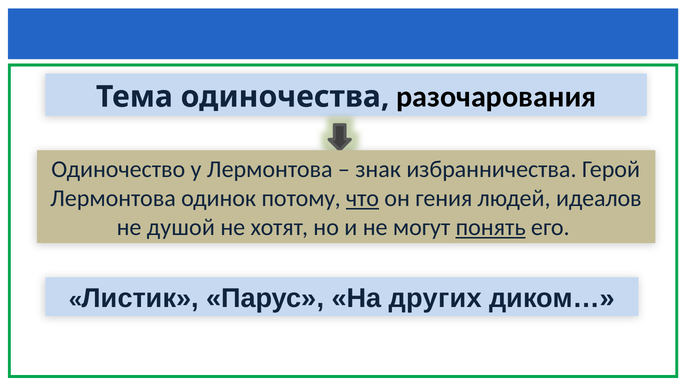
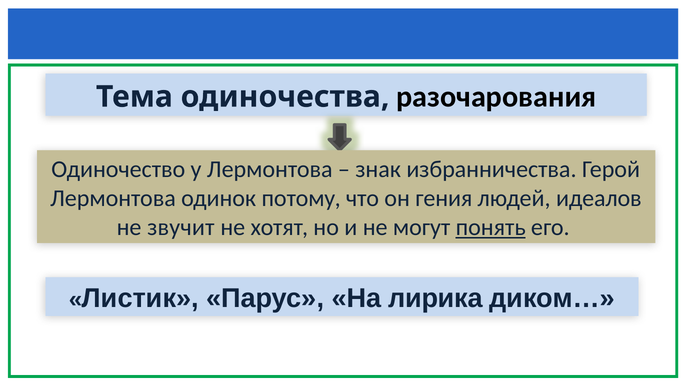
что underline: present -> none (363, 198)
душой: душой -> звучит (181, 227)
других: других -> лирика (435, 298)
